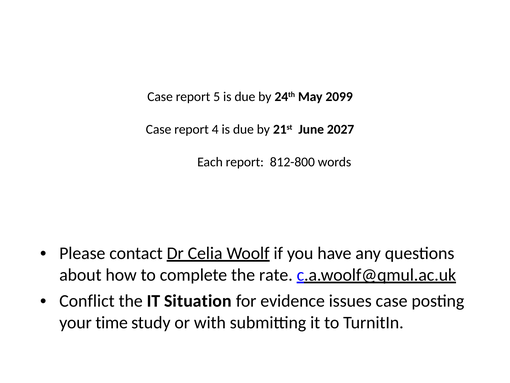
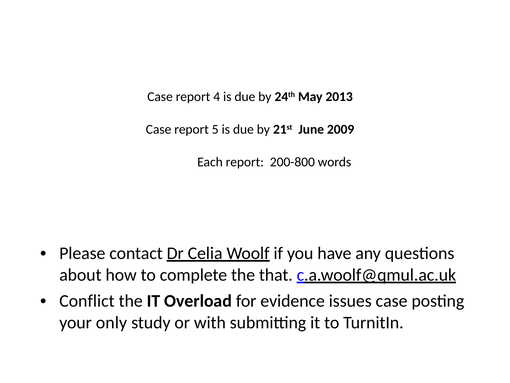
5: 5 -> 4 (217, 96)
2099: 2099 -> 2013 (339, 96)
4: 4 -> 5 (215, 129)
2027: 2027 -> 2009 (341, 129)
812-800: 812-800 -> 200-800 (292, 162)
rate: rate -> that (276, 275)
Situation: Situation -> Overload (198, 301)
time: time -> only (111, 322)
